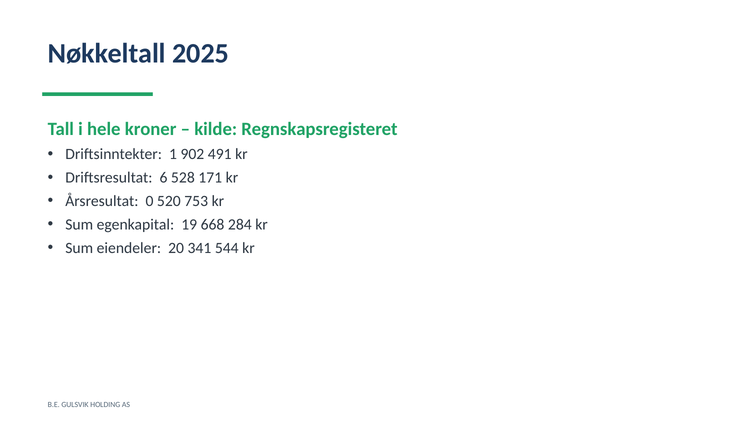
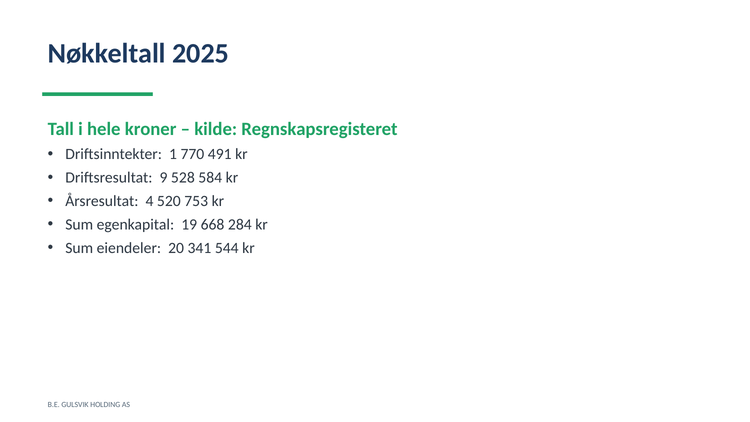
902: 902 -> 770 (192, 154)
6: 6 -> 9 (164, 178)
171: 171 -> 584 (210, 178)
0: 0 -> 4 (149, 201)
